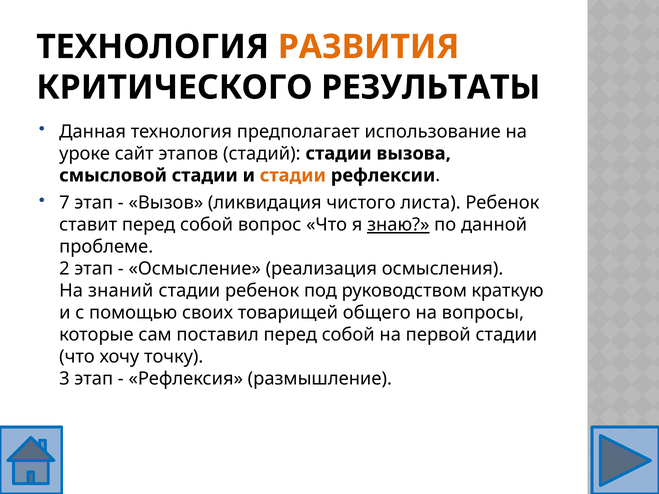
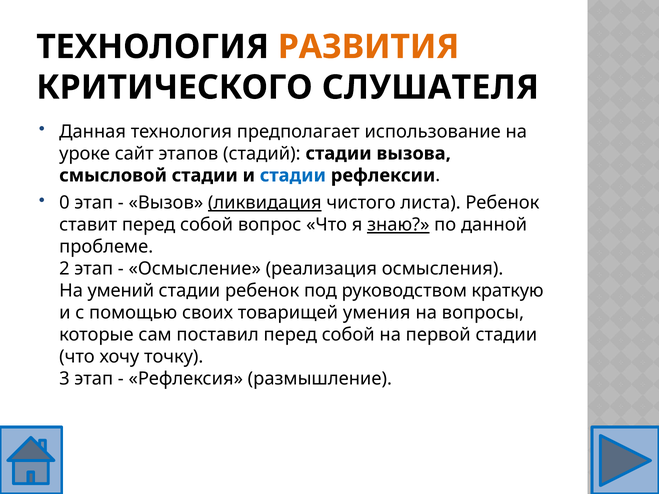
РЕЗУЛЬТАТЫ: РЕЗУЛЬТАТЫ -> СЛУШАТЕЛЯ (430, 88)
стадии colour: orange -> blue (293, 176)
7: 7 -> 0 (64, 203)
ликвидация underline: none -> present (265, 203)
знаний: знаний -> умений (121, 291)
общего: общего -> умения (377, 313)
